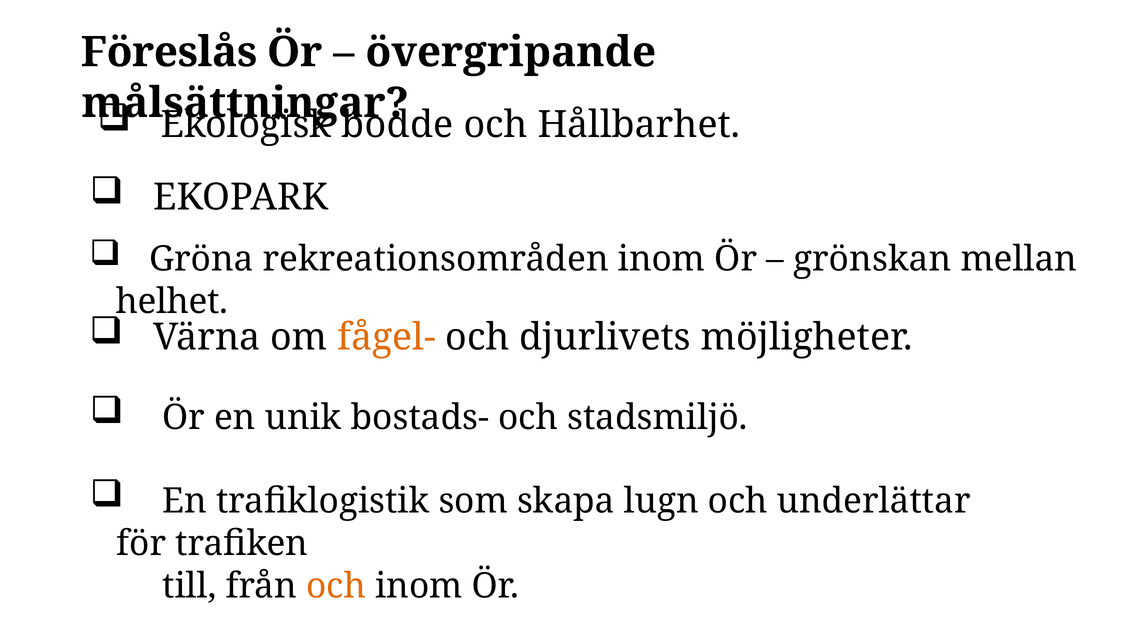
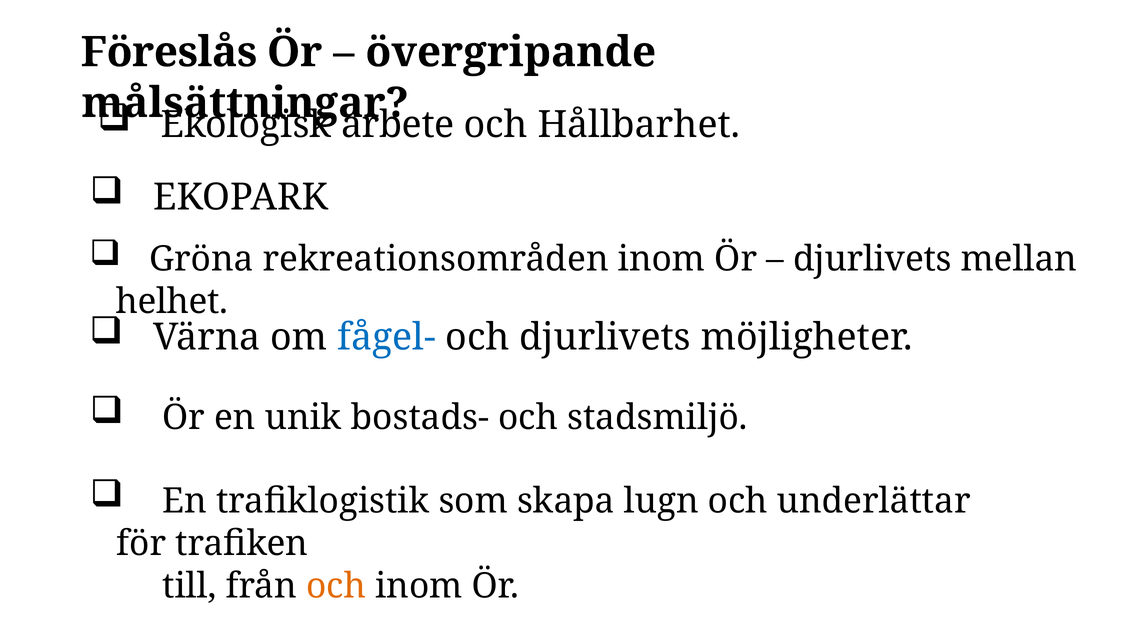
bodde: bodde -> arbete (398, 125)
grönskan: grönskan -> djurlivets (872, 259)
fågel- colour: orange -> blue (386, 337)
